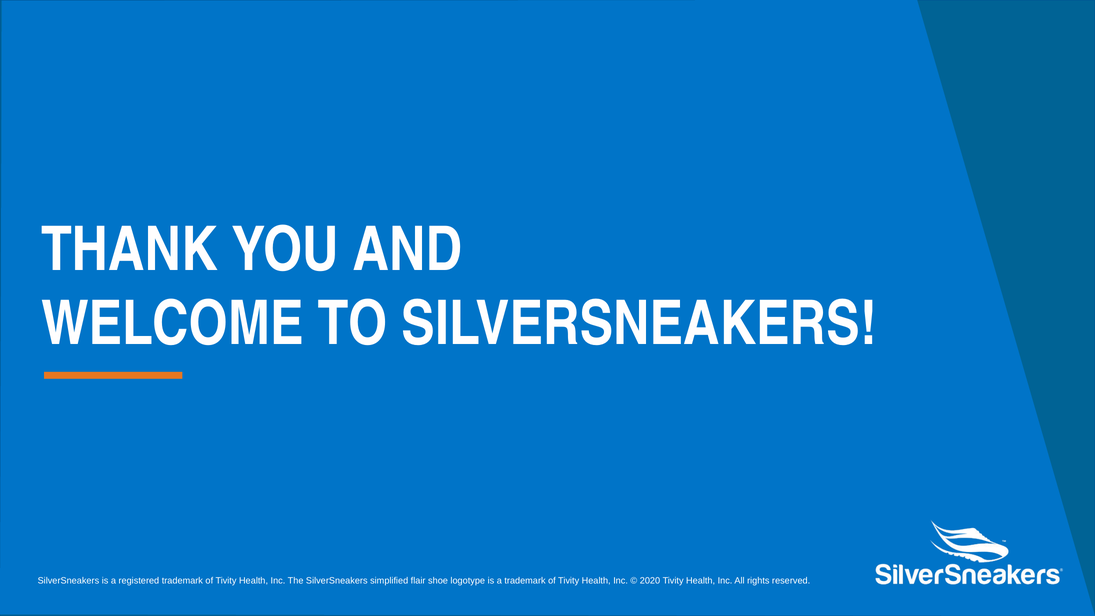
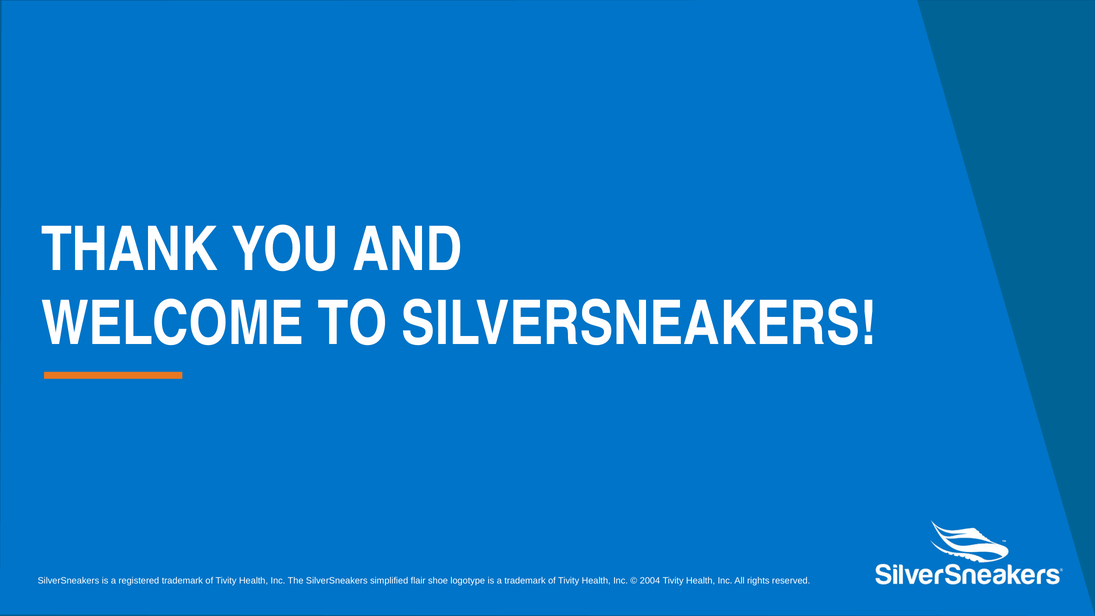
2020: 2020 -> 2004 (650, 581)
